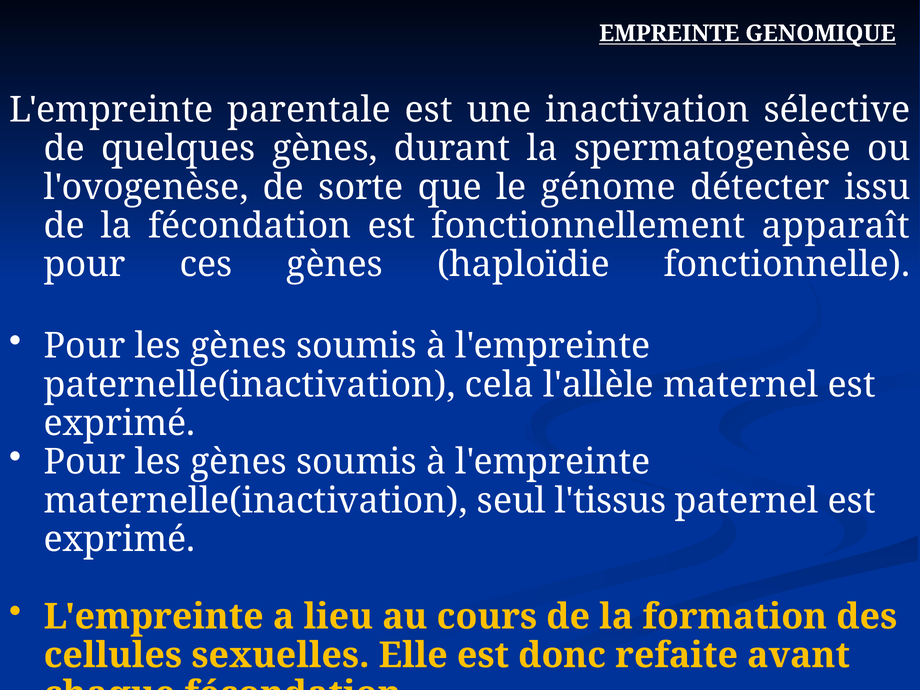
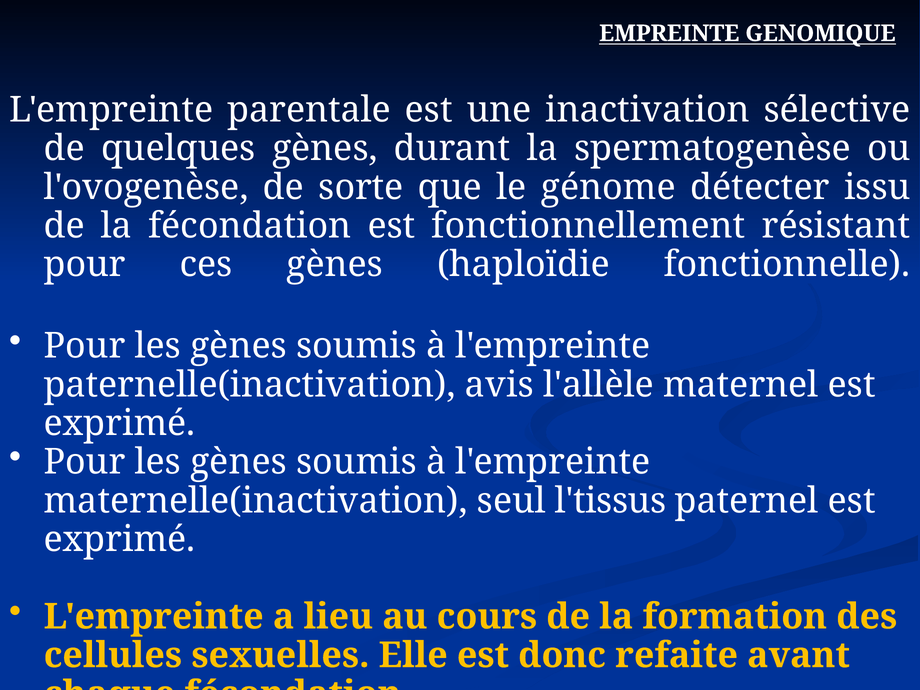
apparaît: apparaît -> résistant (836, 226)
cela: cela -> avis (499, 385)
